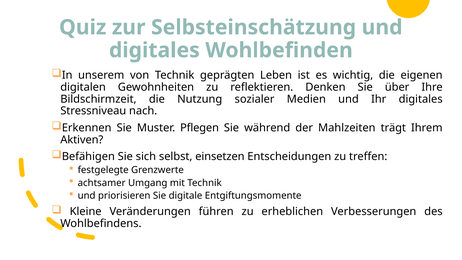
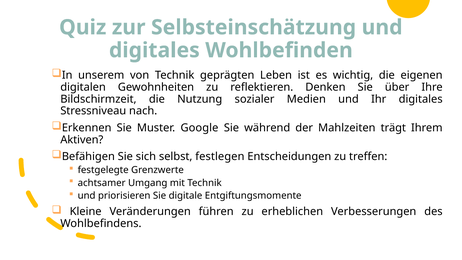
Pflegen: Pflegen -> Google (199, 128)
einsetzen: einsetzen -> festlegen (220, 156)
